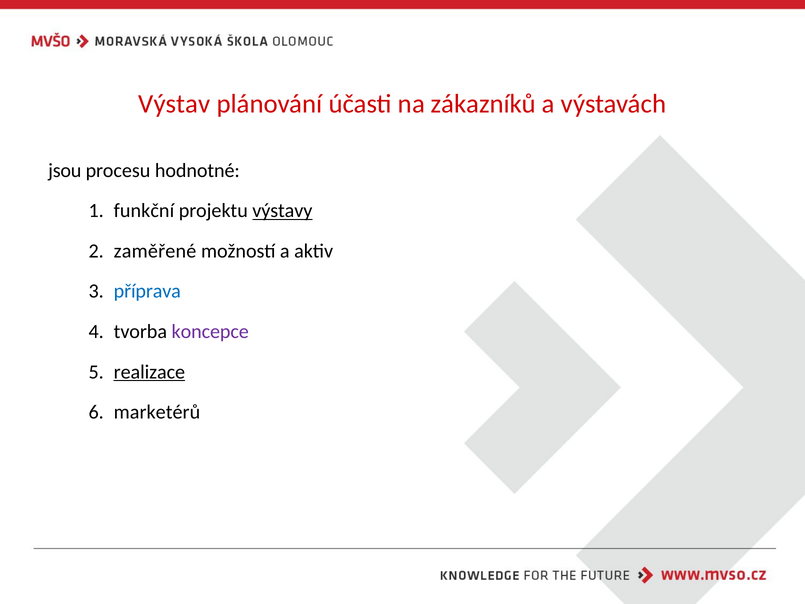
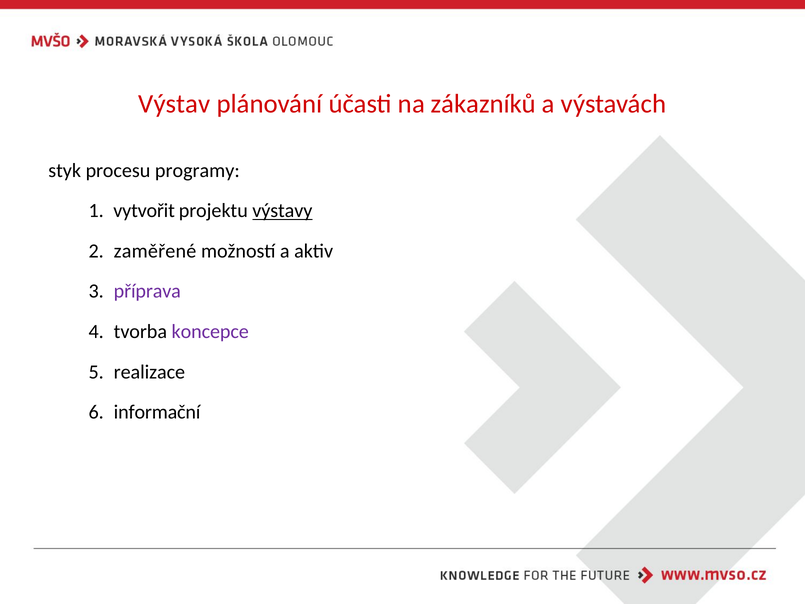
jsou: jsou -> styk (65, 170)
hodnotné: hodnotné -> programy (197, 170)
funkční: funkční -> vytvořit (144, 211)
příprava colour: blue -> purple (147, 291)
realizace underline: present -> none (149, 372)
marketérů: marketérů -> informační (157, 412)
